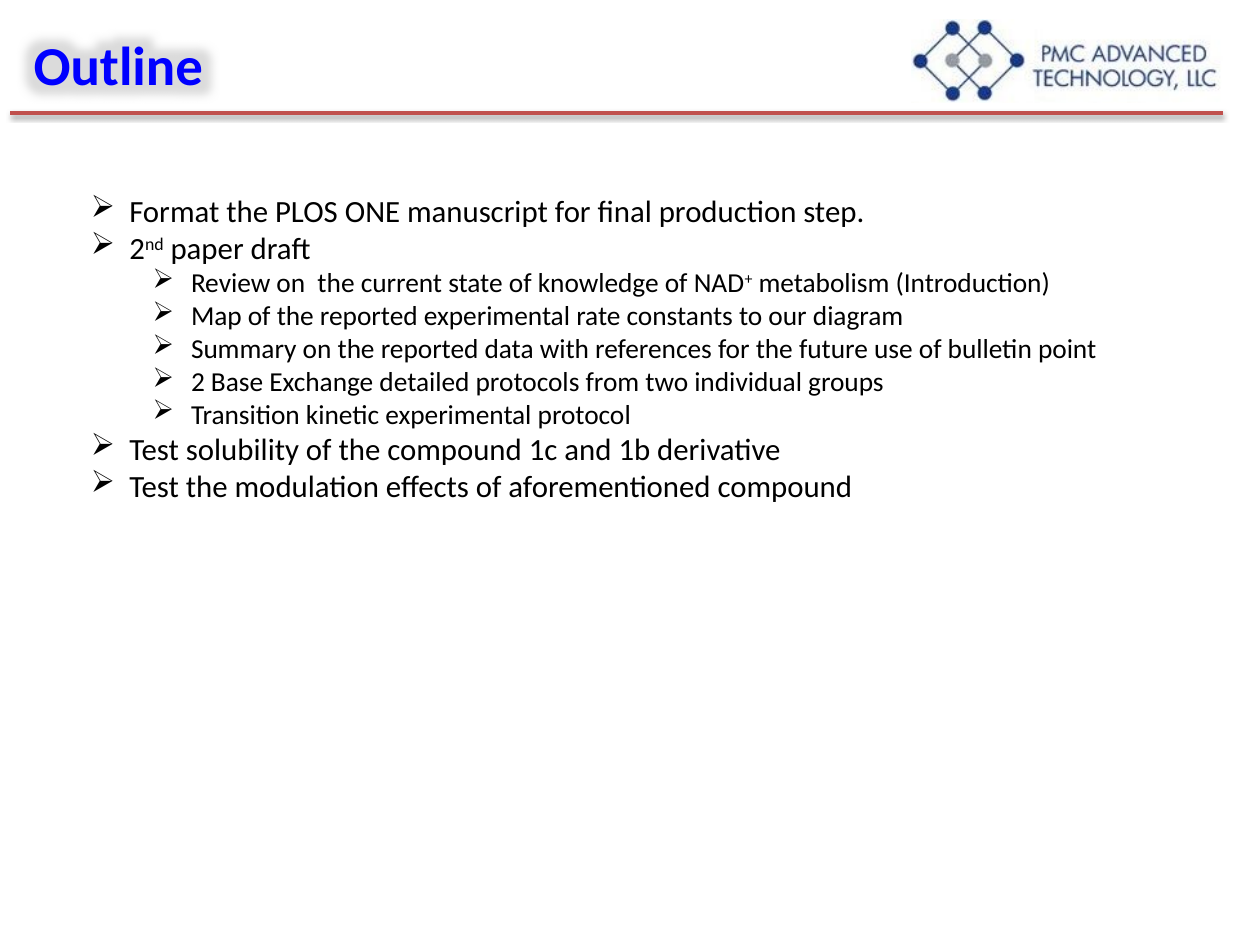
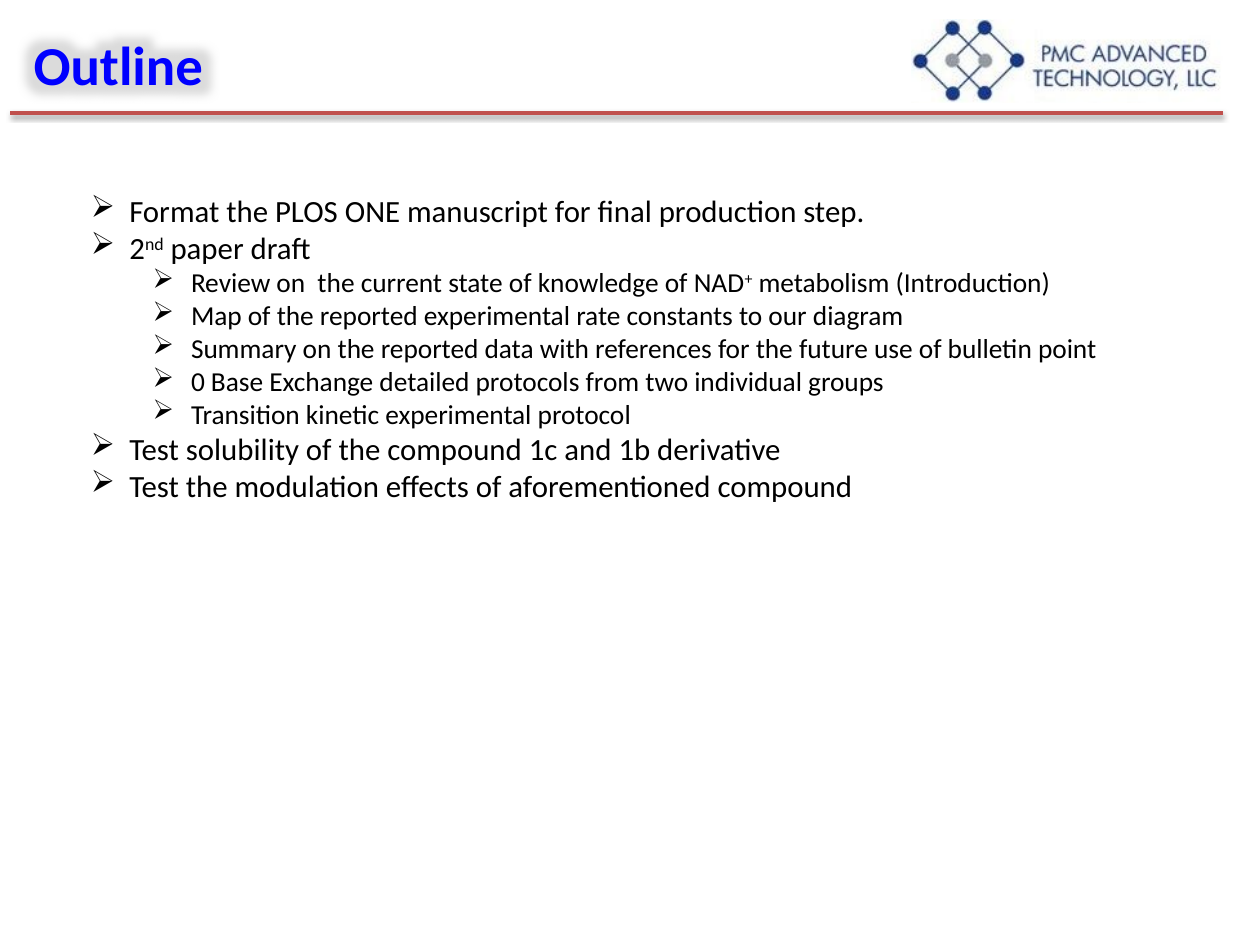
2: 2 -> 0 (198, 382)
